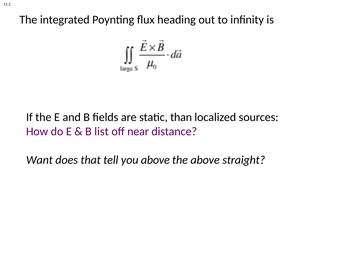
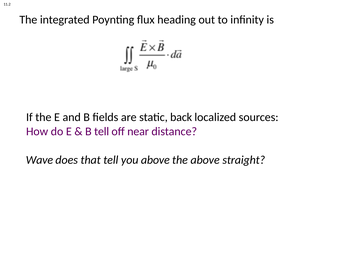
than: than -> back (181, 117)
B list: list -> tell (102, 132)
Want: Want -> Wave (39, 160)
